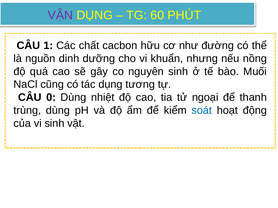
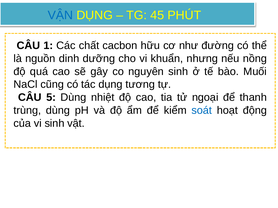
VẬN colour: purple -> blue (60, 15)
60: 60 -> 45 (157, 15)
0: 0 -> 5 (51, 98)
